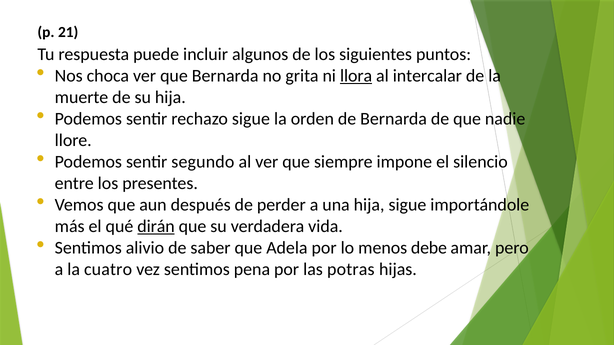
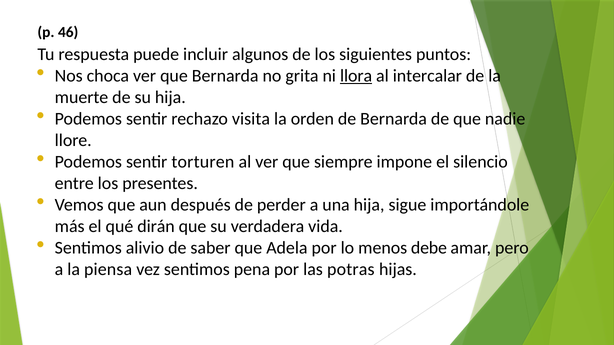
21: 21 -> 46 (68, 32)
rechazo sigue: sigue -> visita (251, 119)
segundo: segundo -> torturen (203, 162)
dirán underline: present -> none (156, 226)
cuatro: cuatro -> piensa (108, 269)
